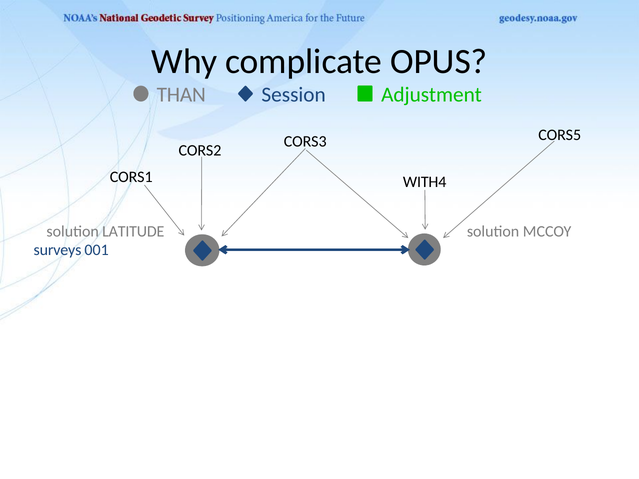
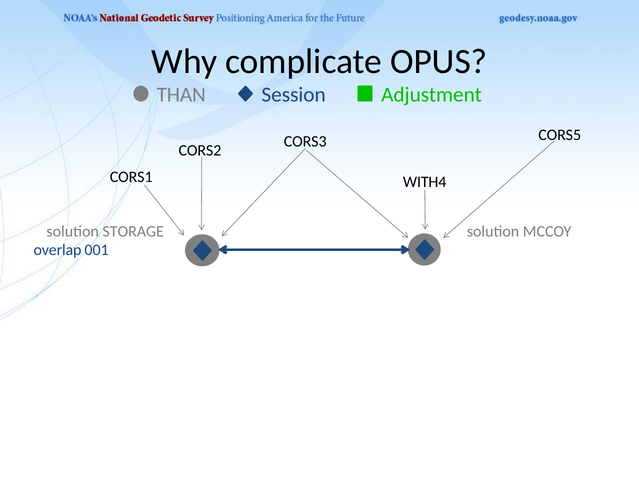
LATITUDE: LATITUDE -> STORAGE (133, 232)
surveys: surveys -> overlap (57, 250)
